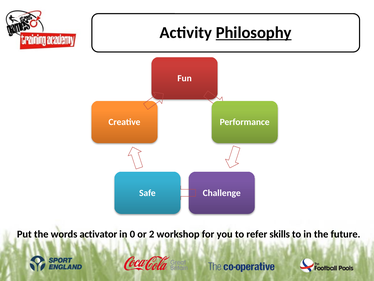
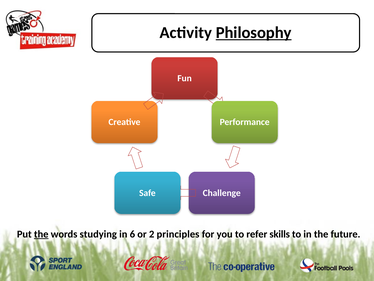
the underline: none -> present (41, 234)
activator: activator -> studying (98, 234)
0: 0 -> 6 (132, 234)
workshop: workshop -> principles (178, 234)
